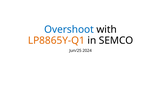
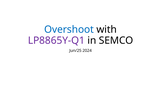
LP8865Y-Q1 colour: orange -> purple (56, 40)
